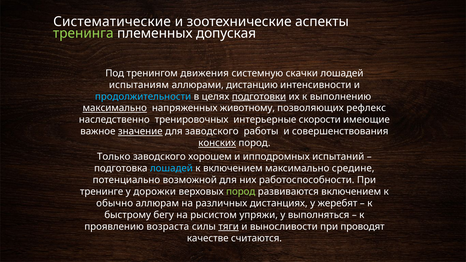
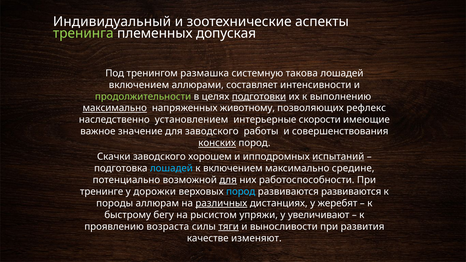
Систематические: Систематические -> Индивидуальный (112, 22)
движения: движения -> размашка (205, 73)
скачки: скачки -> такова (302, 73)
испытаниям: испытаниям -> включением (139, 85)
дистанцию: дистанцию -> составляет (252, 85)
продолжительности colour: light blue -> light green (143, 97)
тренировочных: тренировочных -> установлением (192, 120)
значение underline: present -> none (140, 131)
Только: Только -> Скачки (114, 157)
испытаний underline: none -> present (338, 157)
для underline: none -> present (228, 180)
пород colour: light green -> light blue (241, 192)
развиваются включением: включением -> развиваются (351, 192)
обычно: обычно -> породы (115, 203)
различных underline: none -> present (221, 203)
выполняться: выполняться -> увеличивают (319, 215)
проводят: проводят -> развития (362, 227)
считаются: считаются -> изменяют (256, 238)
